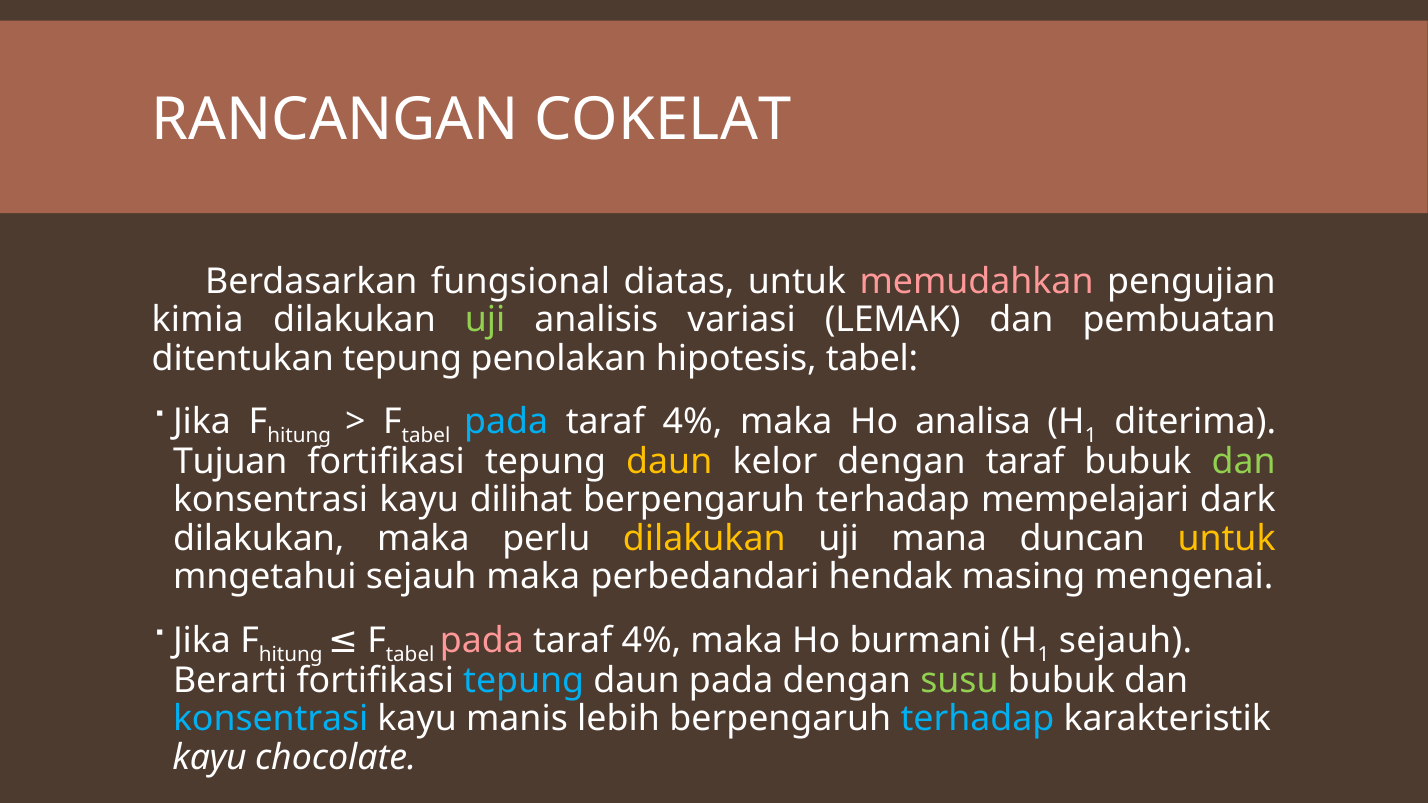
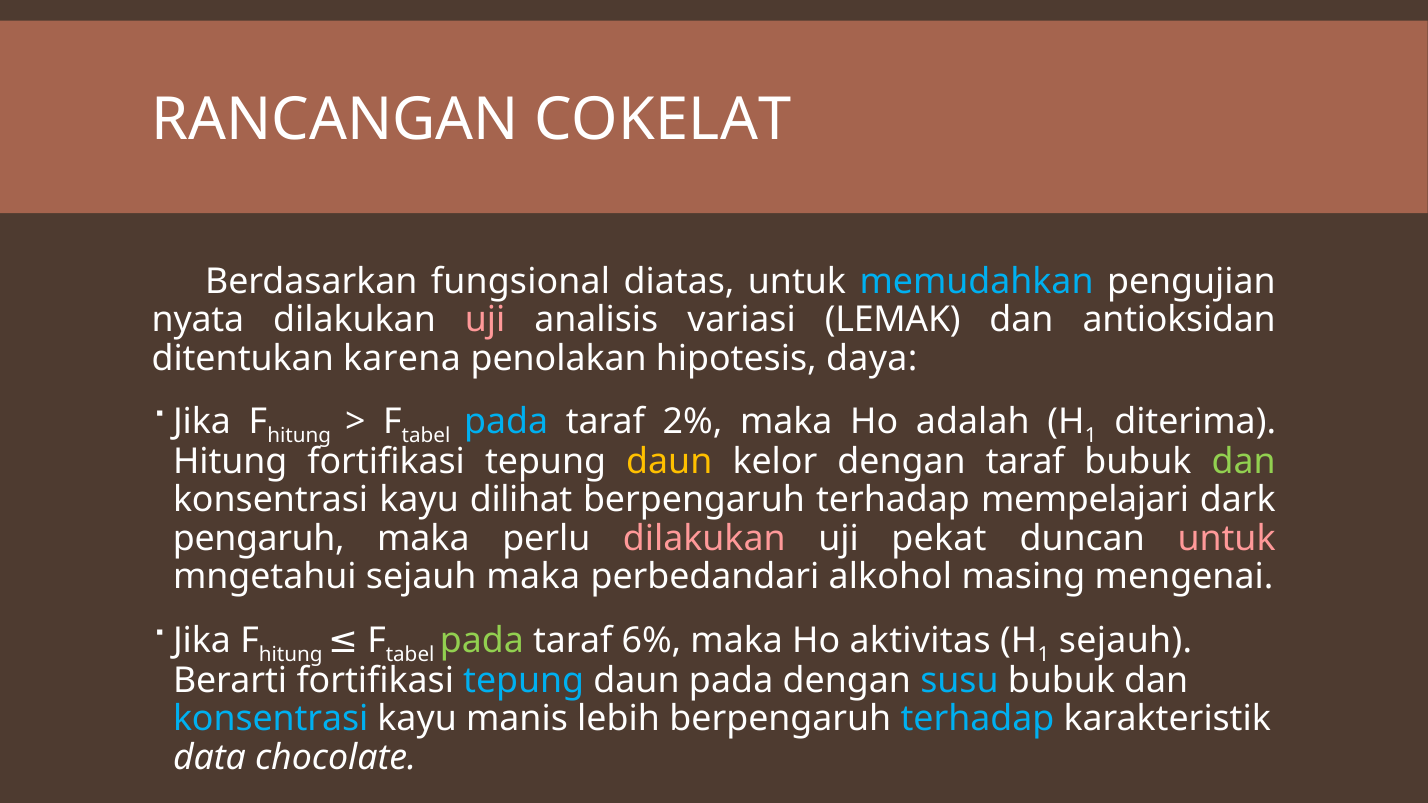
memudahkan colour: pink -> light blue (977, 281)
kimia: kimia -> nyata (198, 320)
uji colour: light green -> pink (485, 320)
pembuatan: pembuatan -> antioksidan (1179, 320)
ditentukan tepung: tepung -> karena (402, 359)
hipotesis tabel: tabel -> daya (872, 359)
4%: 4% -> 2% (693, 422)
analisa: analisa -> adalah (973, 422)
Tujuan: Tujuan -> Hitung (230, 462)
dilakukan: dilakukan -> pengaruh (259, 539)
dilakukan colour: yellow -> pink (704, 539)
mana: mana -> pekat (939, 539)
untuk colour: yellow -> pink (1227, 539)
hendak: hendak -> alkohol (890, 577)
pada colour: pink -> light green (482, 641)
4%: 4% -> 6% (651, 641)
burmani: burmani -> aktivitas (920, 641)
susu colour: light green -> light blue (959, 681)
kayu: kayu -> data (209, 758)
